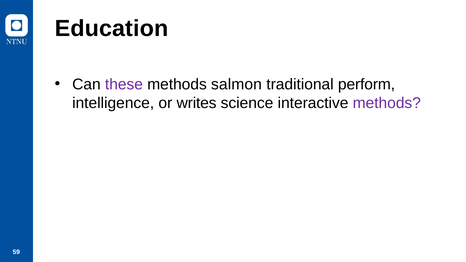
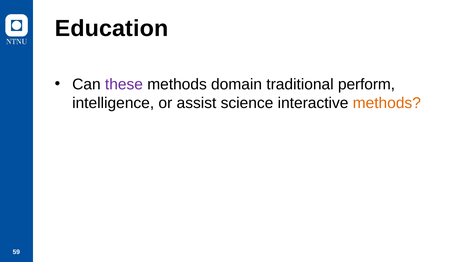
salmon: salmon -> domain (237, 84)
writes: writes -> assist (196, 103)
methods colour: purple -> orange (387, 103)
